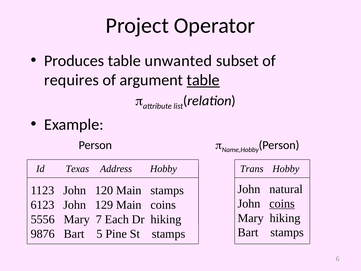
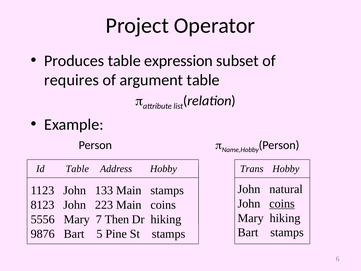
unwanted: unwanted -> expression (179, 61)
table underline: present -> none (203, 80)
Id Texas: Texas -> Table (77, 169)
120: 120 -> 133 (104, 190)
6123: 6123 -> 8123 (42, 205)
129: 129 -> 223 (104, 205)
Each: Each -> Then (117, 219)
